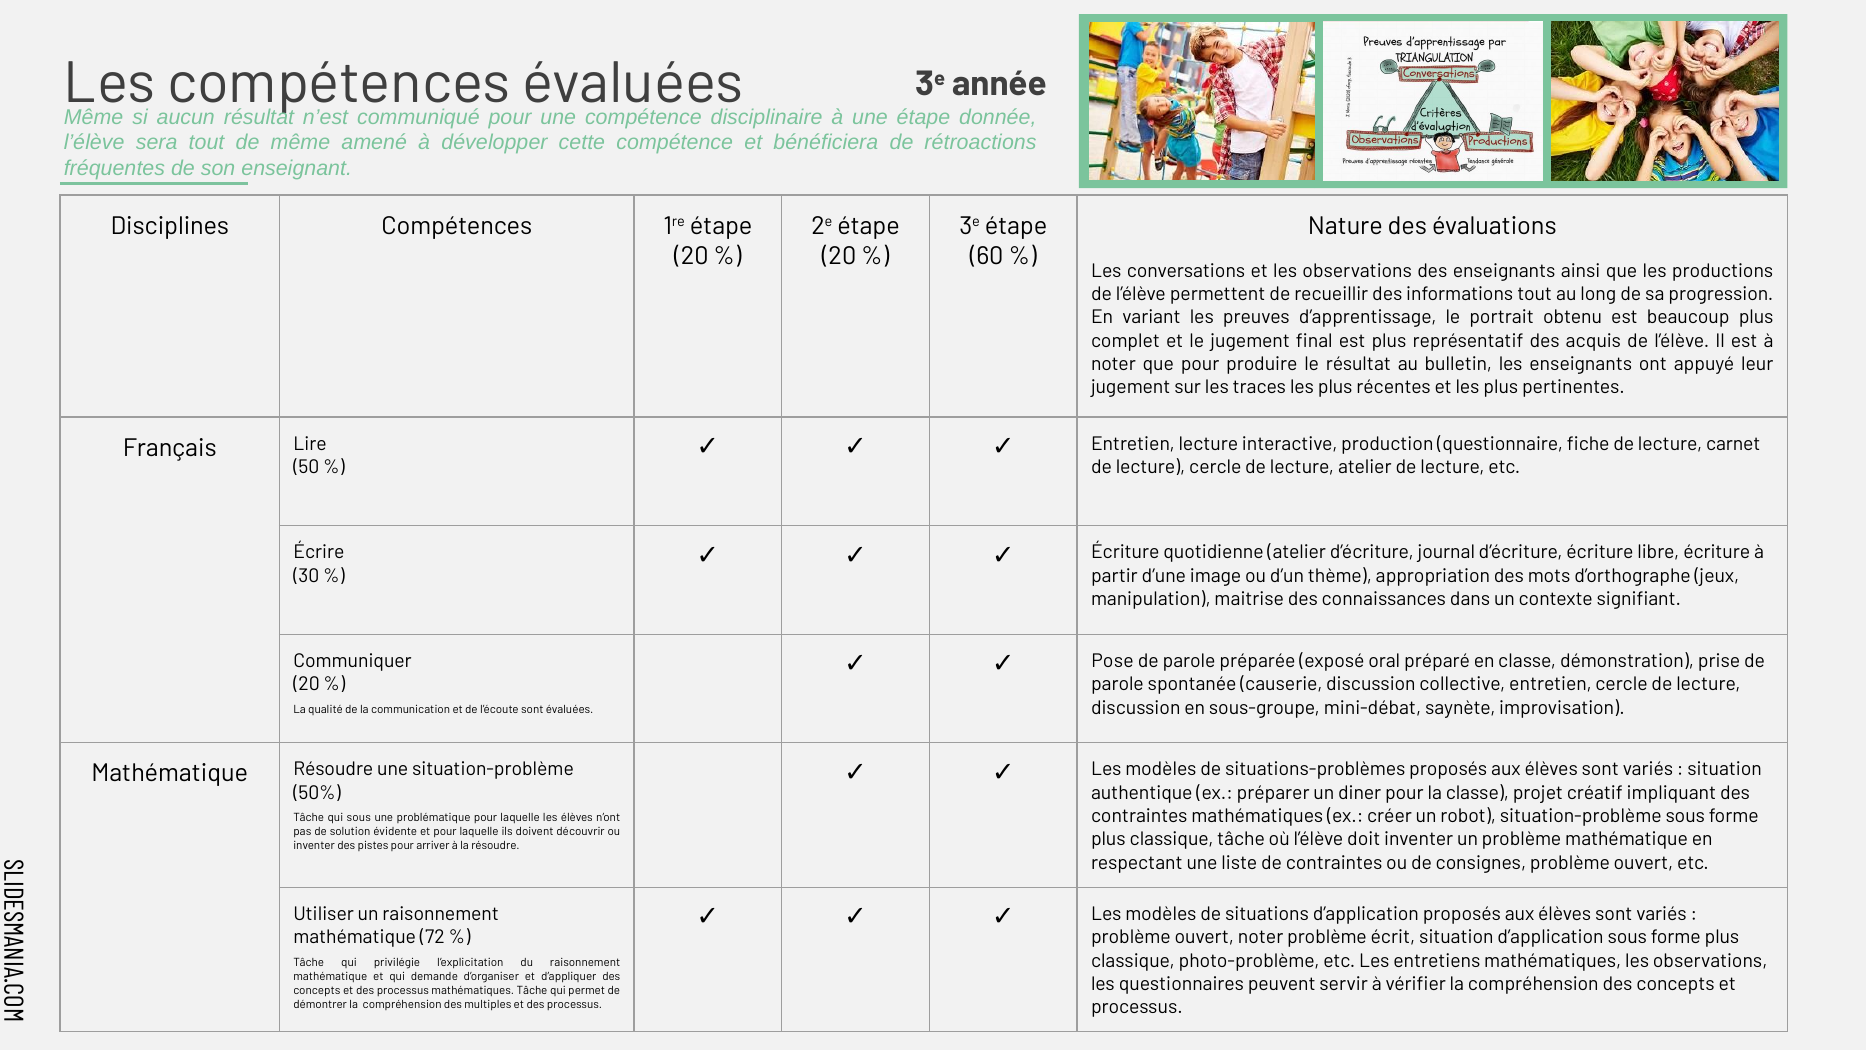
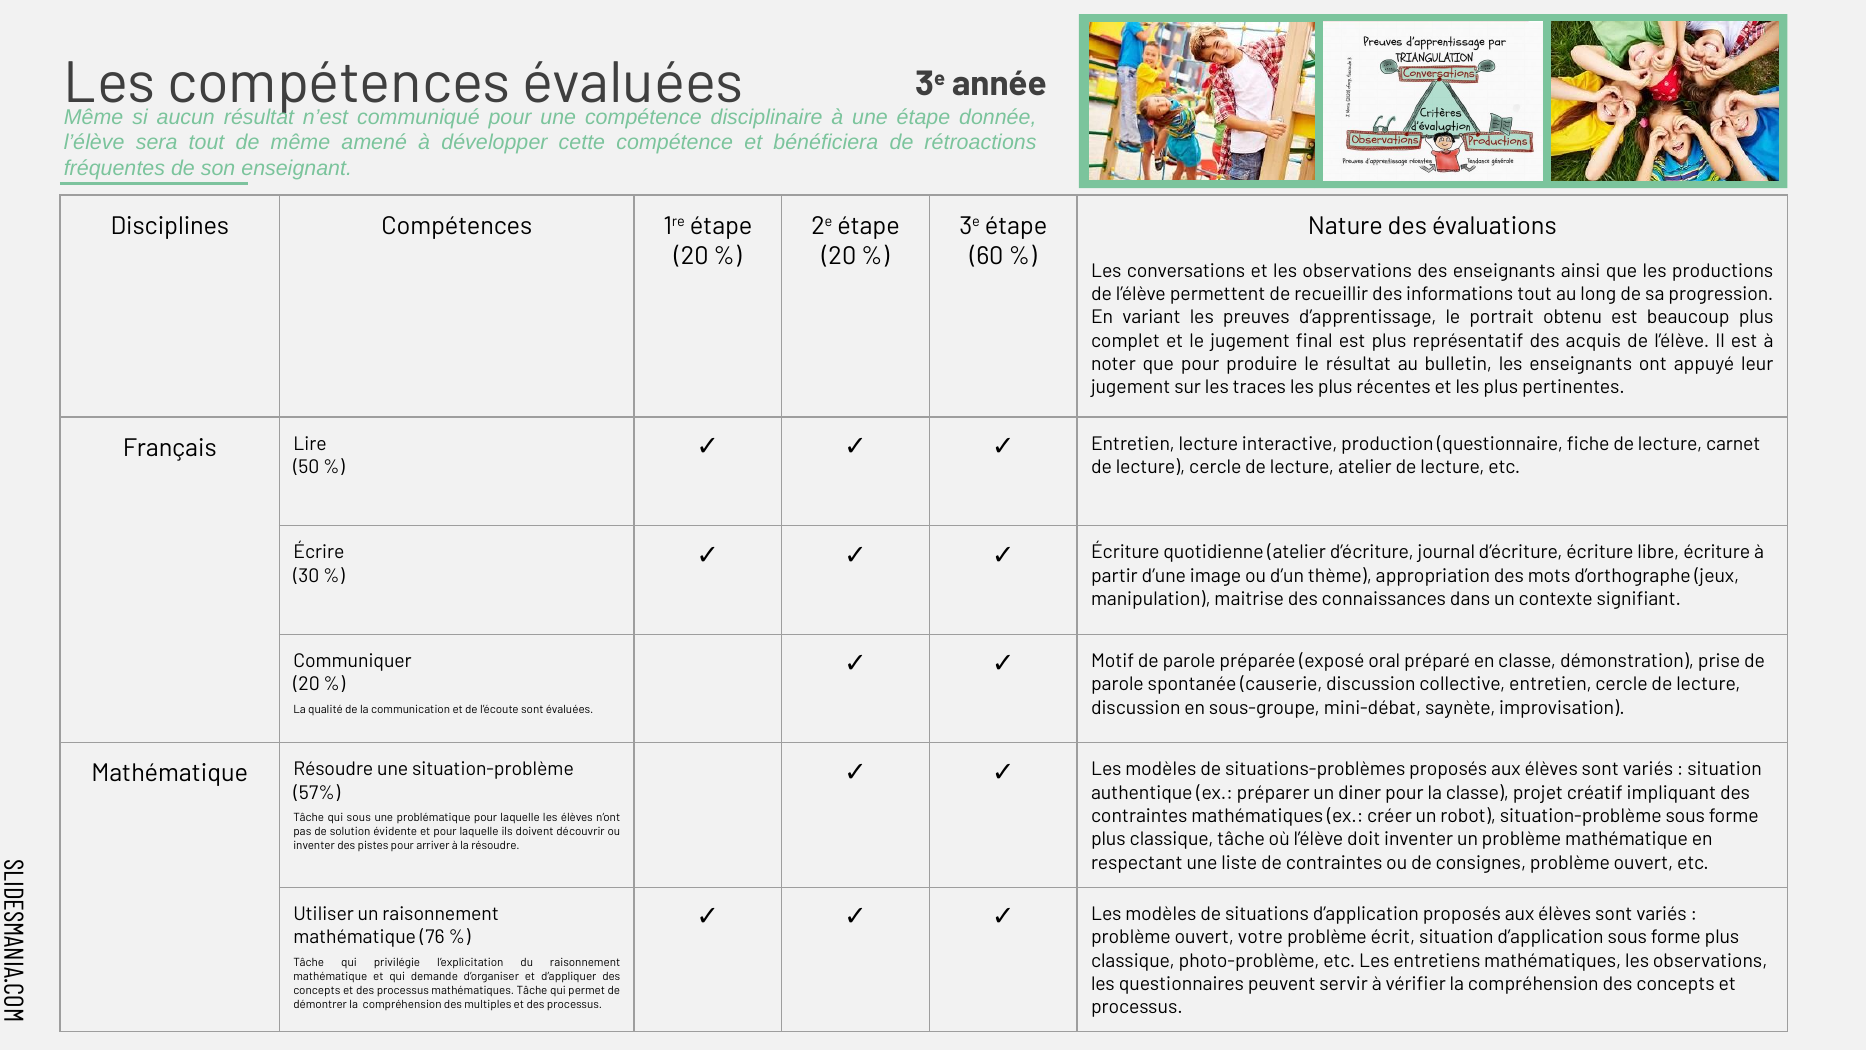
Pose: Pose -> Motif (1113, 661)
50%: 50% -> 57% (317, 793)
72: 72 -> 76 (432, 937)
ouvert noter: noter -> votre (1261, 937)
